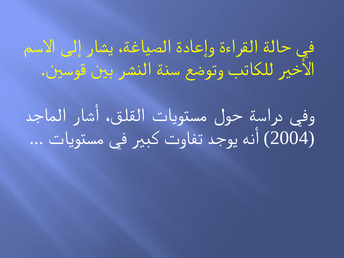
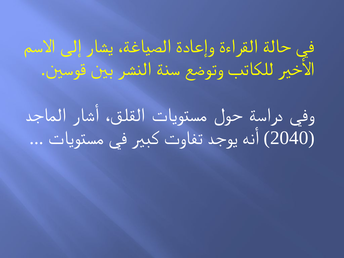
2004: 2004 -> 2040 (289, 138)
